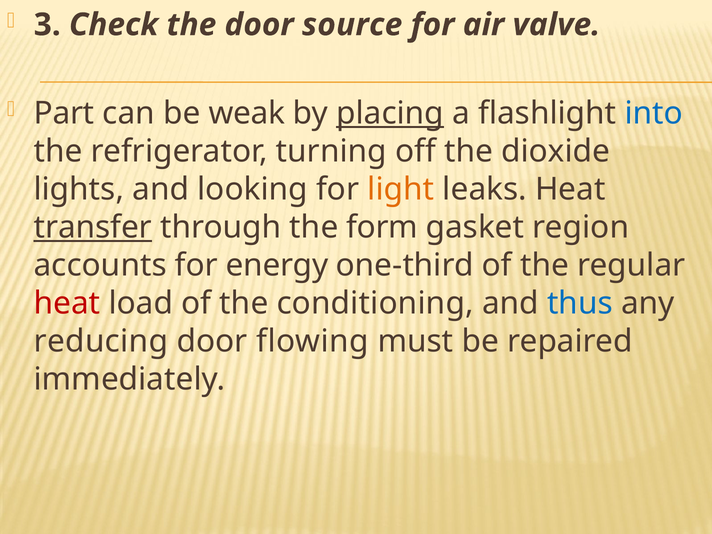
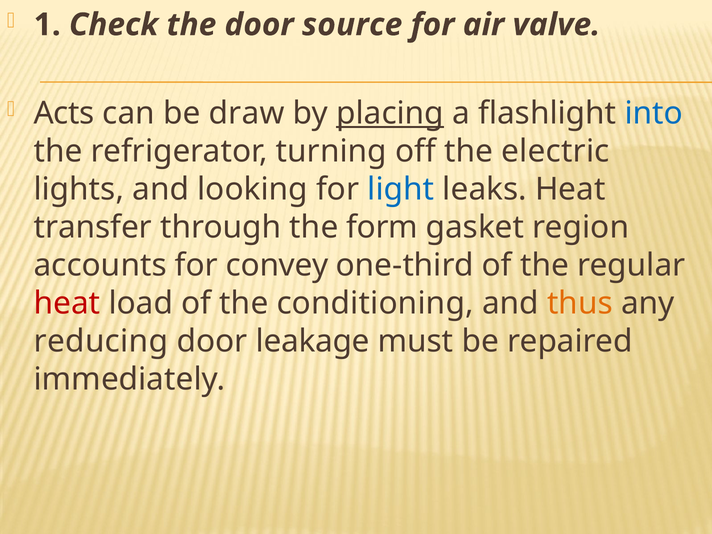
3: 3 -> 1 (47, 25)
Part: Part -> Acts (64, 113)
weak: weak -> draw (247, 113)
dioxide: dioxide -> electric (555, 151)
light colour: orange -> blue (401, 189)
transfer underline: present -> none (93, 227)
energy: energy -> convey (277, 265)
thus colour: blue -> orange (580, 303)
flowing: flowing -> leakage (313, 341)
